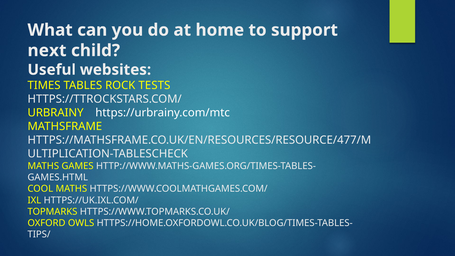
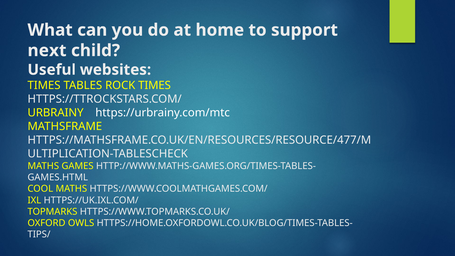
ROCK TESTS: TESTS -> TIMES (155, 85)
